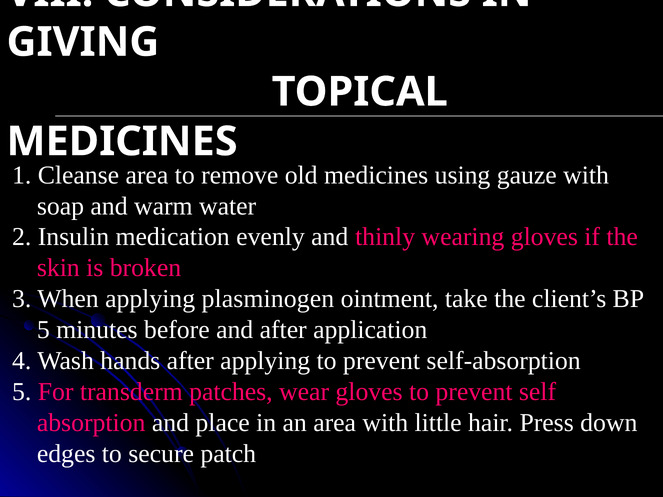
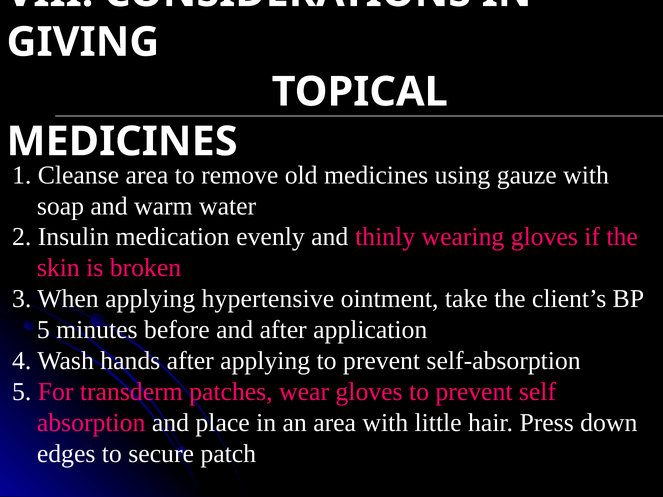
plasminogen: plasminogen -> hypertensive (268, 299)
